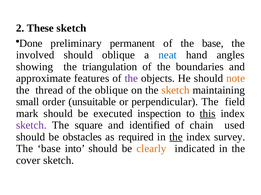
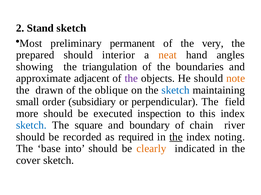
These: These -> Stand (40, 28)
Done: Done -> Most (31, 43)
of the base: base -> very (213, 43)
involved: involved -> prepared (35, 55)
should oblique: oblique -> interior (119, 55)
neat colour: blue -> orange (168, 55)
features: features -> adjacent (92, 79)
thread: thread -> drawn (49, 90)
sketch colour: orange -> blue (176, 90)
unsuitable: unsuitable -> subsidiary (92, 102)
mark: mark -> more (27, 114)
this underline: present -> none (208, 114)
sketch colour: purple -> blue (31, 126)
identified: identified -> boundary (150, 126)
used: used -> river (235, 126)
obstacles: obstacles -> recorded (82, 137)
survey: survey -> noting (230, 137)
